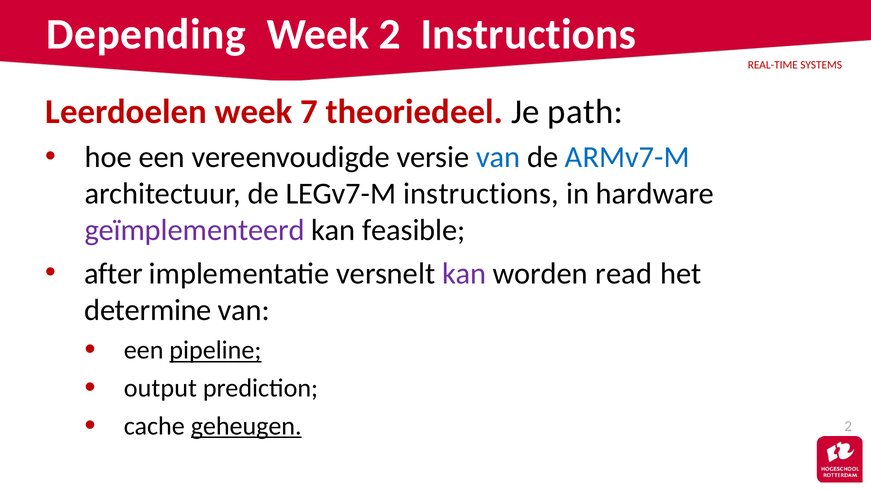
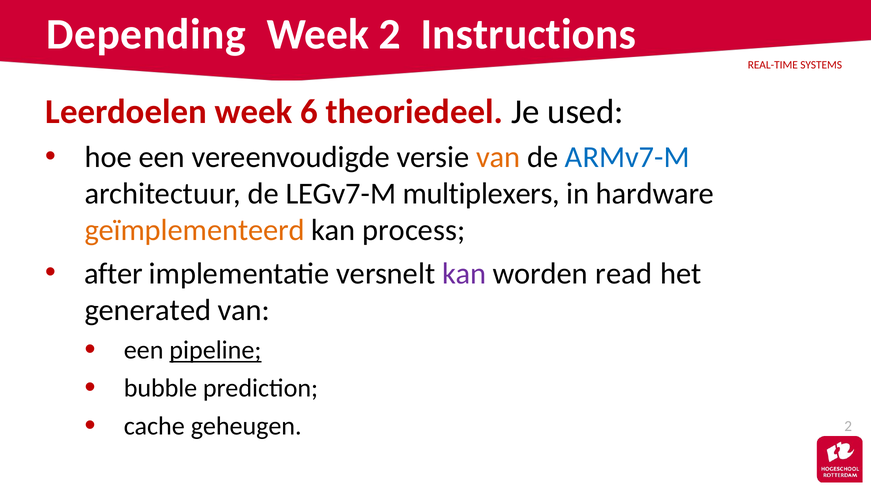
7: 7 -> 6 (309, 112)
path: path -> used (585, 112)
van colour: blue -> orange (498, 157)
LEGv7-M instructions: instructions -> multiplexers (481, 194)
geïmplementeerd colour: purple -> orange (195, 230)
feasible: feasible -> process (414, 230)
determine: determine -> generated (148, 310)
output: output -> bubble (160, 388)
geheugen underline: present -> none (246, 426)
